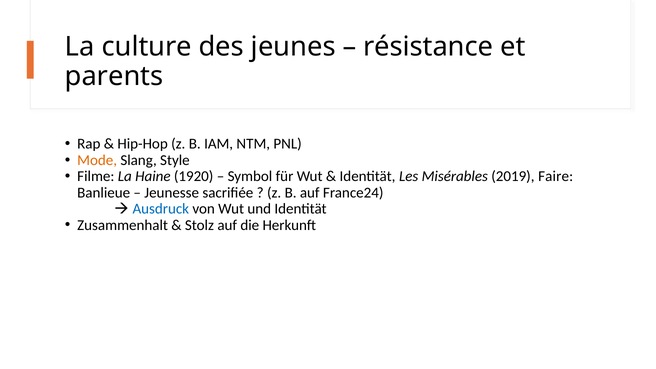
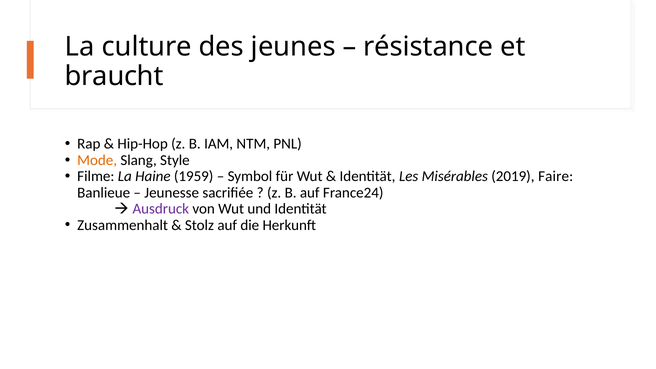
parents: parents -> braucht (114, 76)
1920: 1920 -> 1959 (194, 176)
Ausdruck colour: blue -> purple (161, 209)
